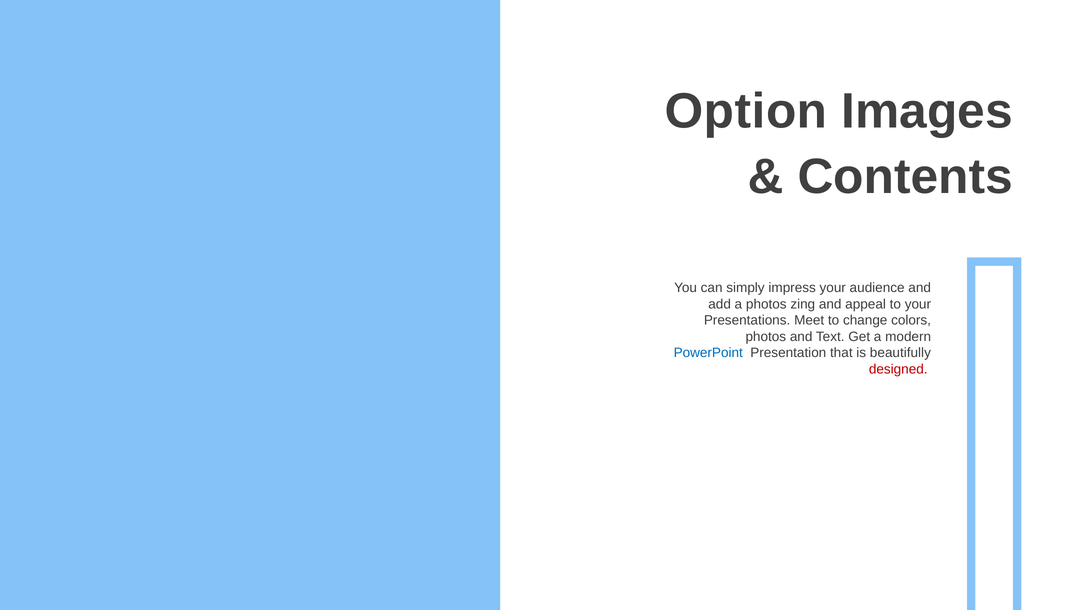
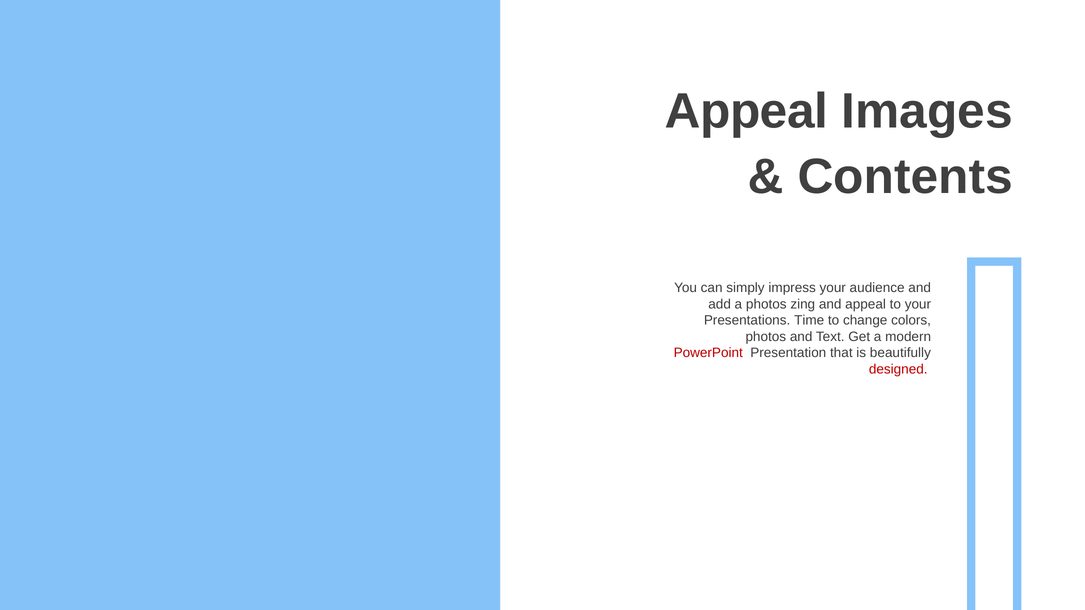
Option: Option -> Appeal (746, 111)
Meet: Meet -> Time (809, 321)
PowerPoint colour: blue -> red (708, 353)
